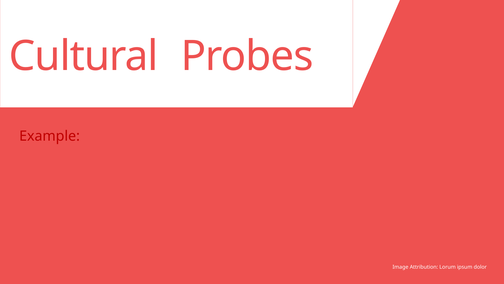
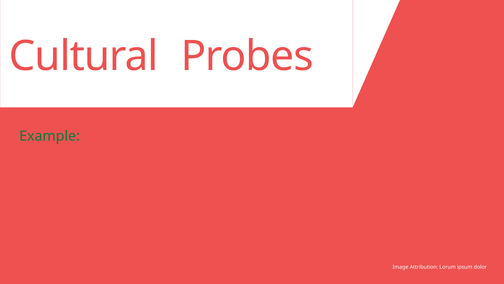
Example colour: red -> green (50, 136)
